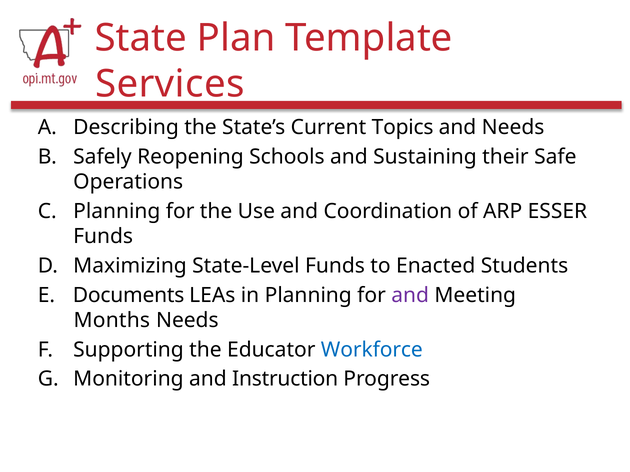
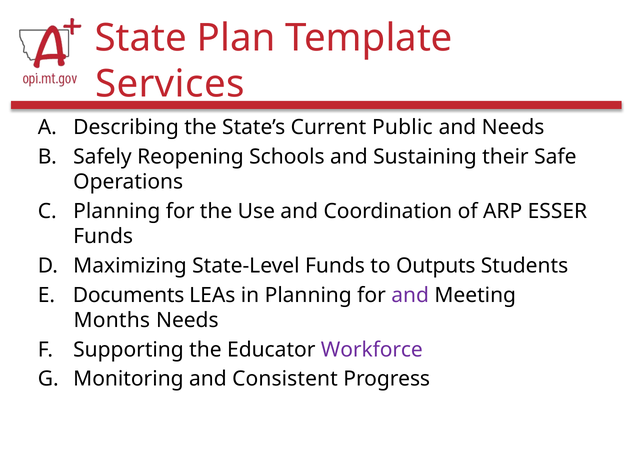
Topics: Topics -> Public (402, 127)
Enacted: Enacted -> Outputs (436, 266)
Workforce colour: blue -> purple (372, 350)
Instruction: Instruction -> Consistent (285, 379)
